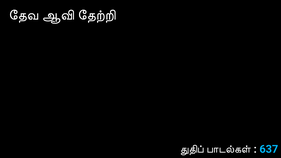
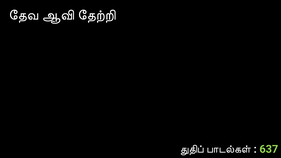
637 colour: light blue -> light green (269, 149)
